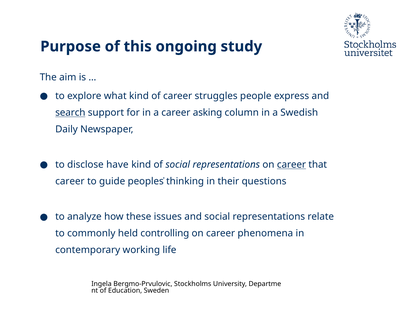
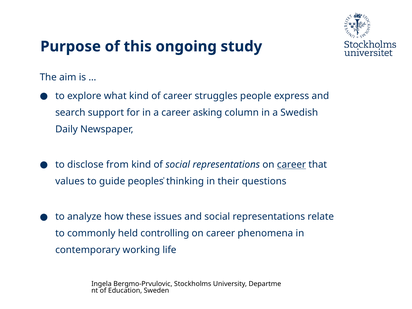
search underline: present -> none (70, 113)
have: have -> from (117, 165)
career: career -> values (70, 181)
